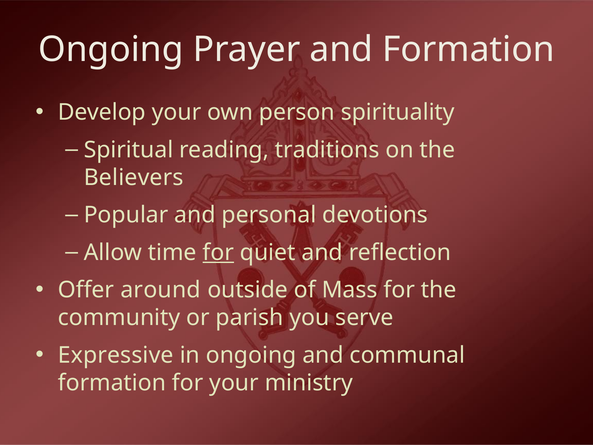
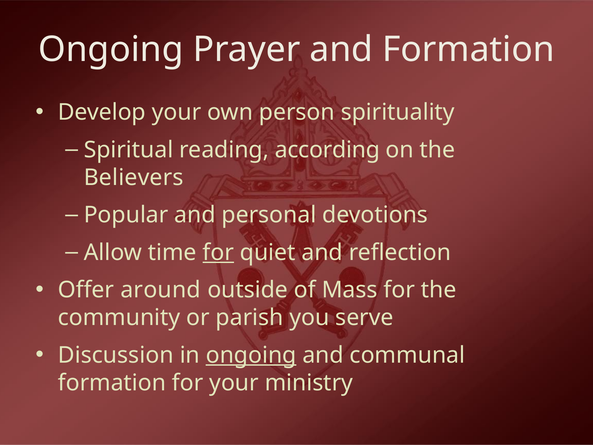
traditions: traditions -> according (327, 150)
Expressive: Expressive -> Discussion (116, 355)
ongoing underline: none -> present (251, 355)
